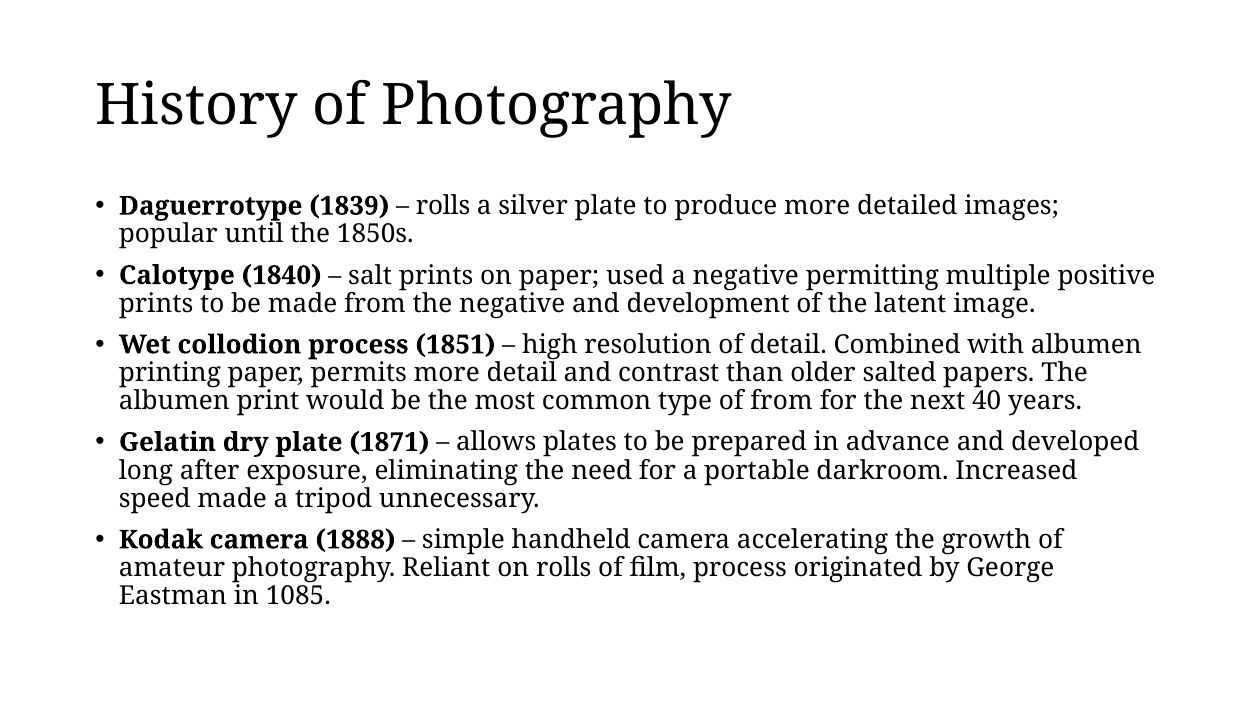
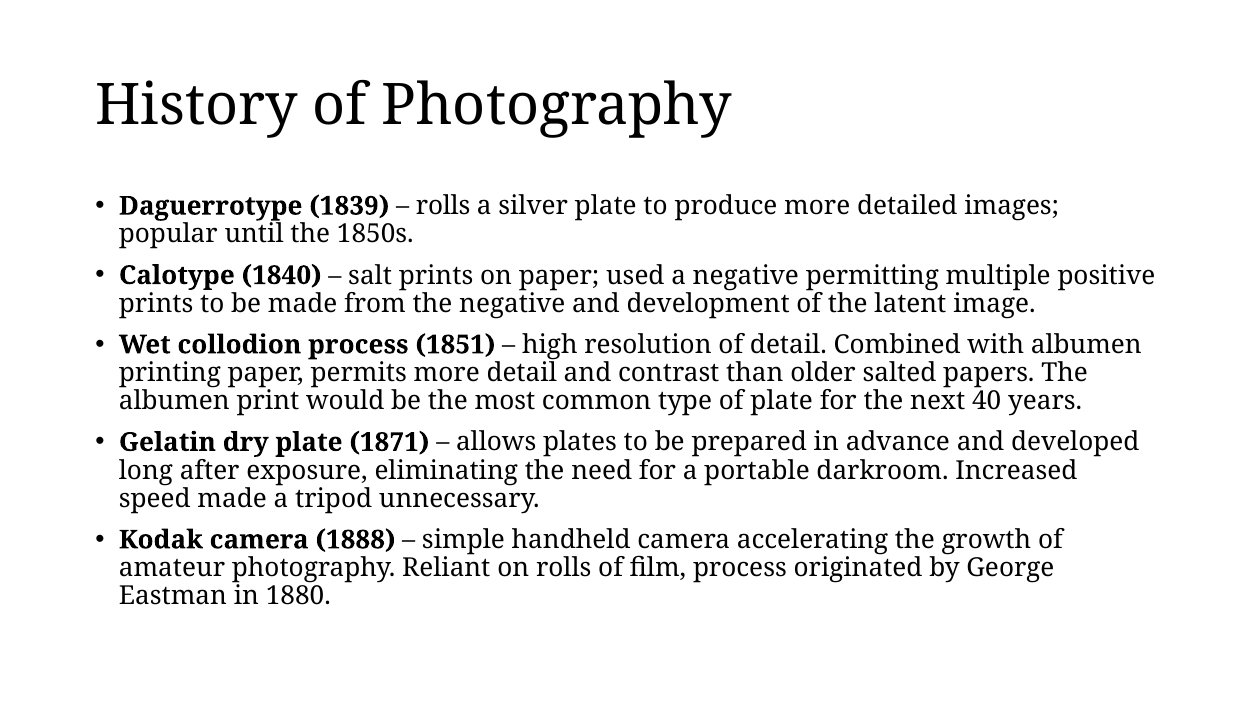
of from: from -> plate (782, 401)
1085: 1085 -> 1880 (298, 596)
